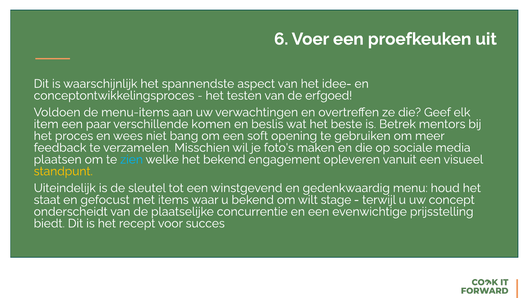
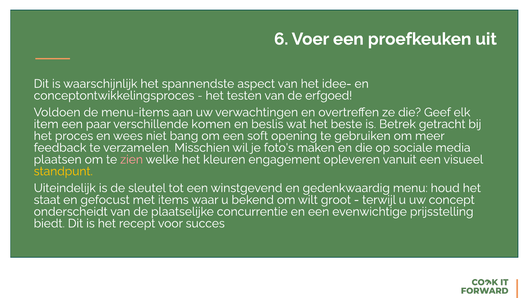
mentors: mentors -> getracht (442, 124)
zien colour: light blue -> pink (132, 159)
het bekend: bekend -> kleuren (224, 159)
stage: stage -> groot (336, 200)
